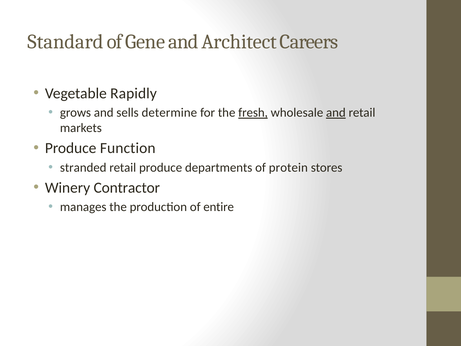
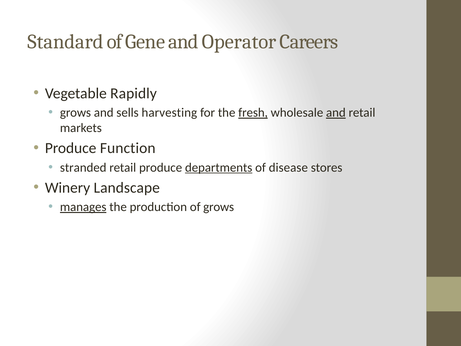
Architect: Architect -> Operator (239, 42)
determine: determine -> harvesting (169, 113)
departments underline: none -> present (219, 167)
protein: protein -> disease (288, 167)
Contractor: Contractor -> Landscape (127, 188)
manages underline: none -> present (83, 207)
of entire: entire -> grows (219, 207)
